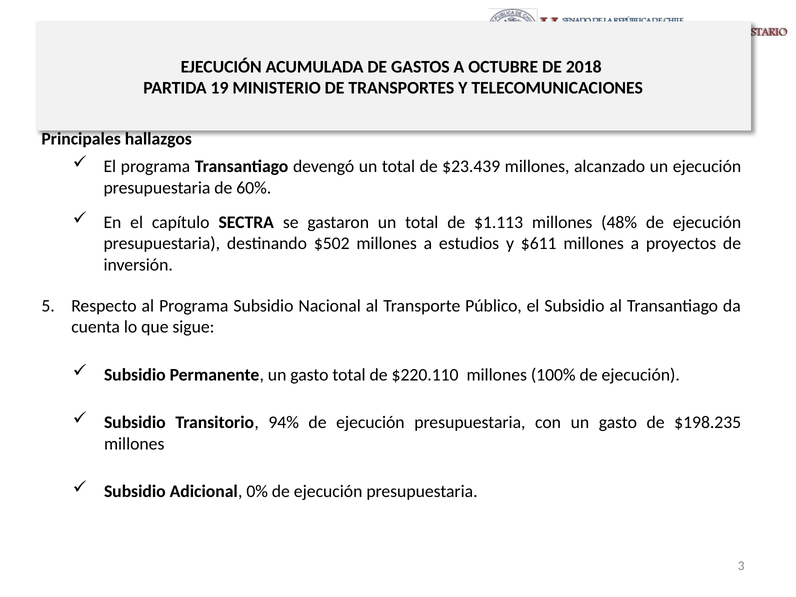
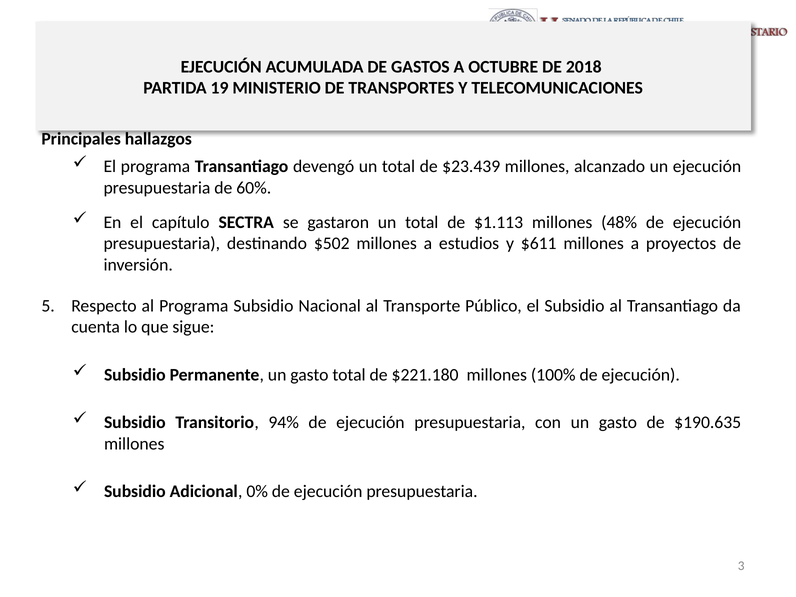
$220.110: $220.110 -> $221.180 (425, 375)
$198.235: $198.235 -> $190.635 (708, 423)
